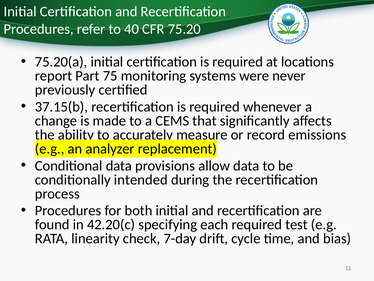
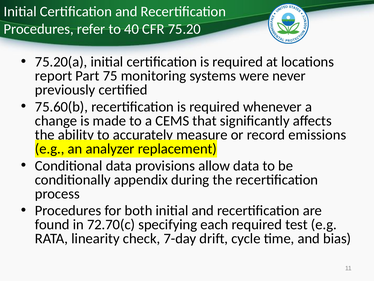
37.15(b: 37.15(b -> 75.60(b (61, 107)
intended: intended -> appendix (141, 179)
42.20(c: 42.20(c -> 72.70(c (111, 224)
